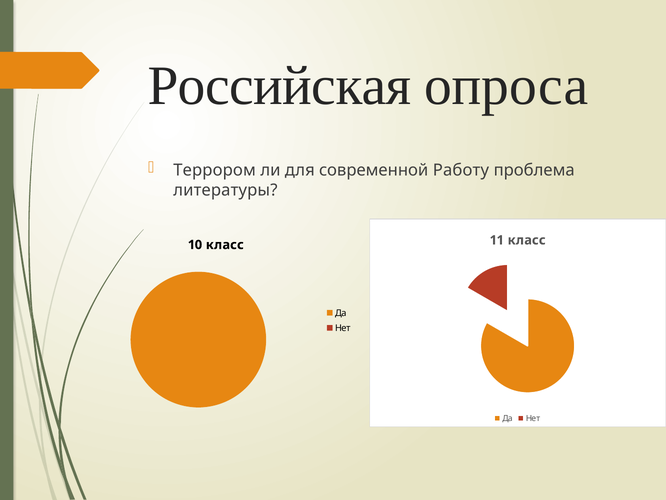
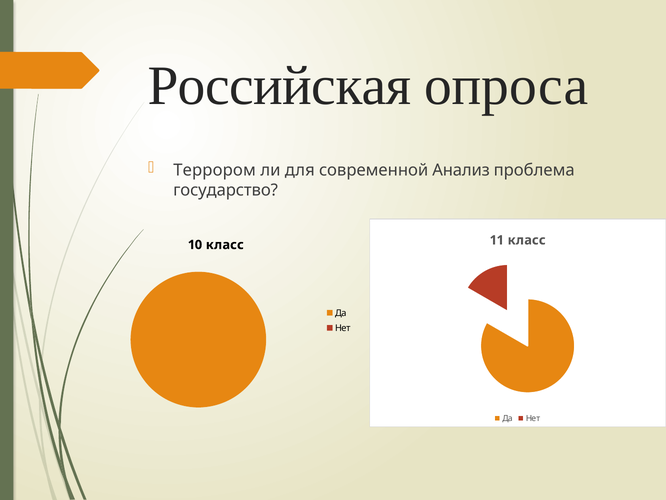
Работу: Работу -> Анализ (461, 170)
литературы: литературы -> государство (226, 190)
